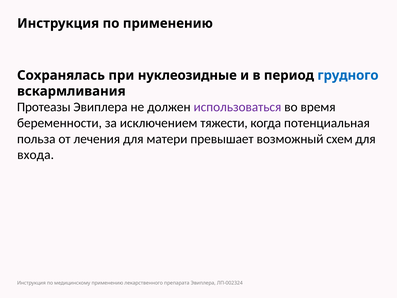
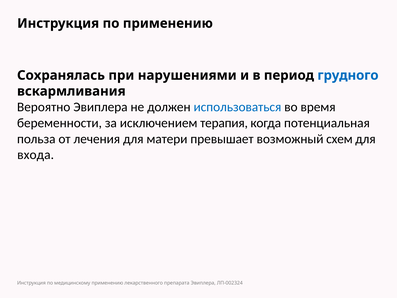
нуклеозидные: нуклеозидные -> нарушениями (187, 75)
Протеазы: Протеазы -> Вероятно (44, 107)
использоваться colour: purple -> blue (237, 107)
тяжести: тяжести -> терапия (224, 123)
